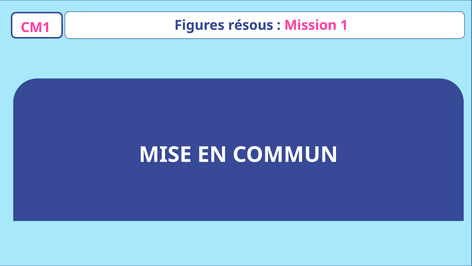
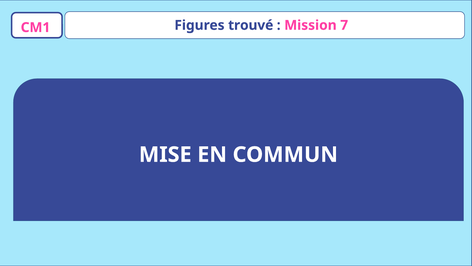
résous: résous -> trouvé (251, 25)
1: 1 -> 7 (344, 25)
